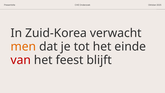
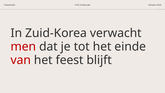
men colour: orange -> red (23, 46)
